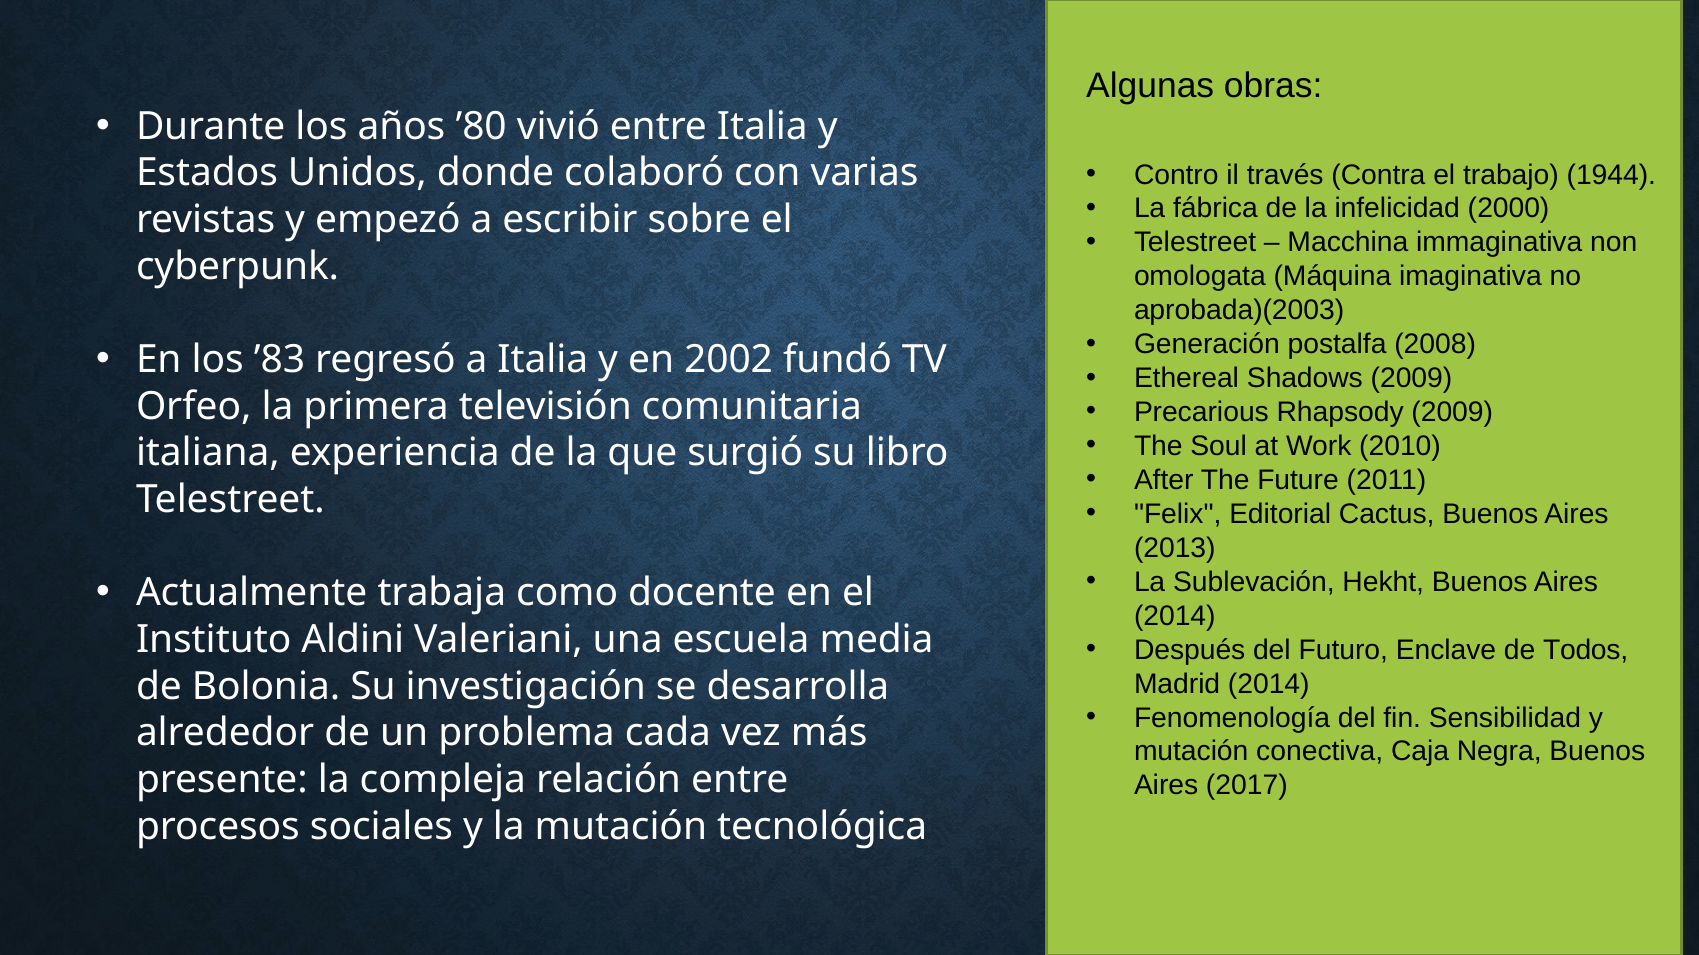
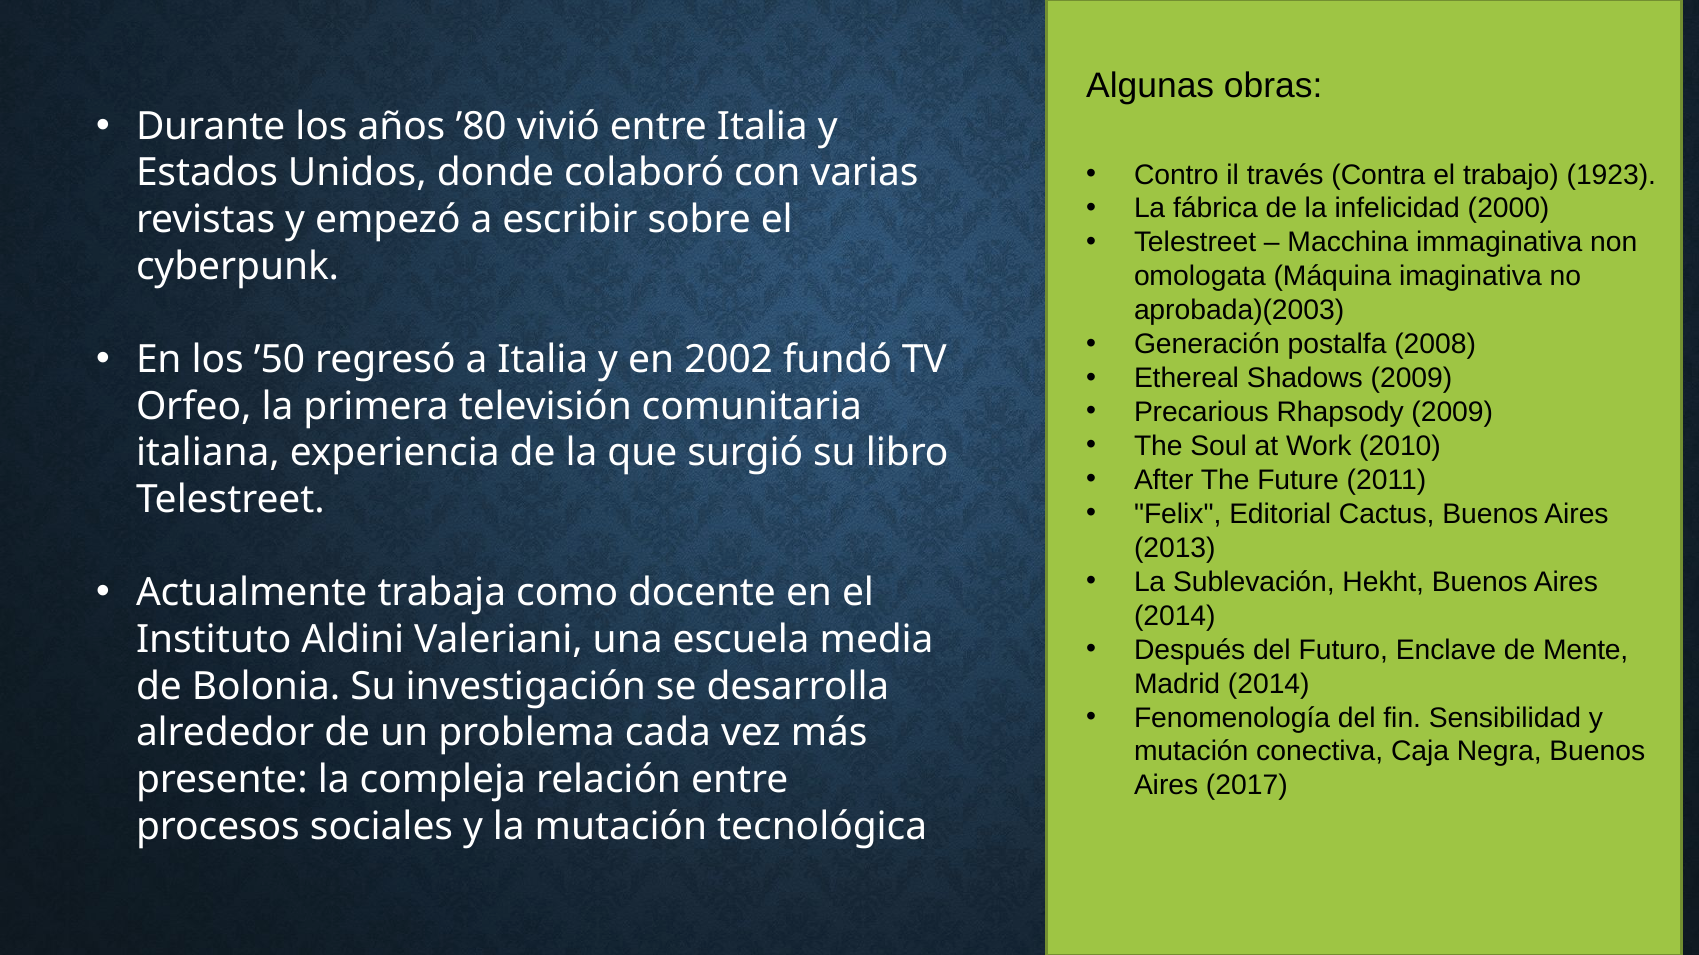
1944: 1944 -> 1923 (1611, 175)
’83: ’83 -> ’50 (279, 360)
Todos: Todos -> Mente (1586, 650)
